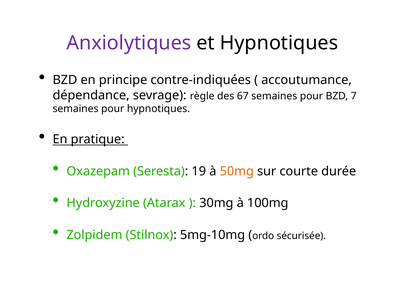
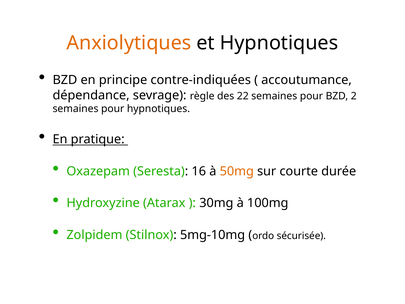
Anxiolytiques colour: purple -> orange (129, 43)
67: 67 -> 22 (243, 96)
7: 7 -> 2 (354, 96)
19: 19 -> 16 (199, 171)
